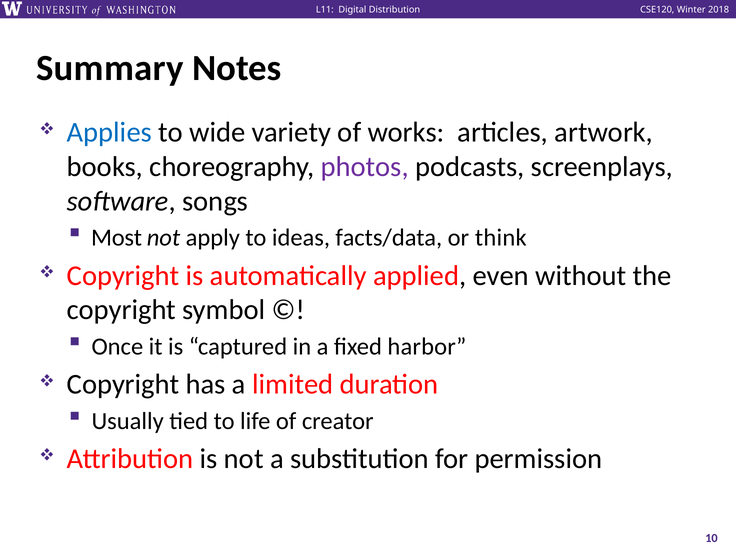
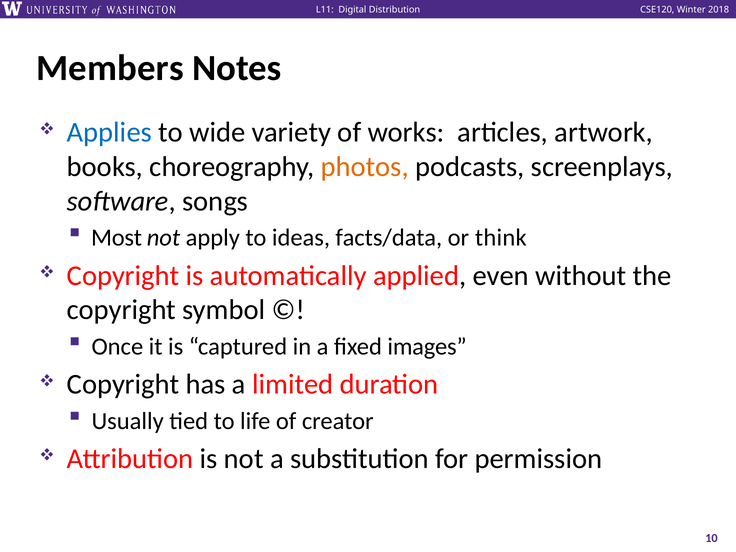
Summary: Summary -> Members (110, 68)
photos colour: purple -> orange (365, 167)
harbor: harbor -> images (427, 347)
